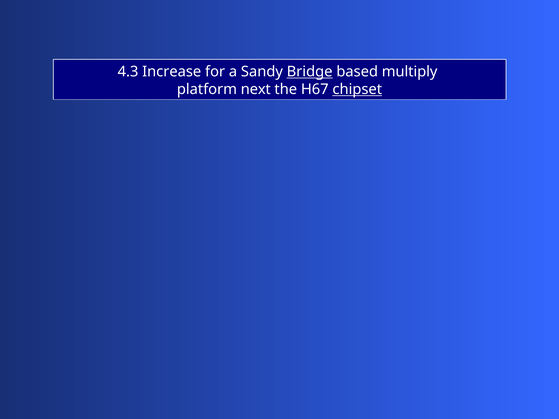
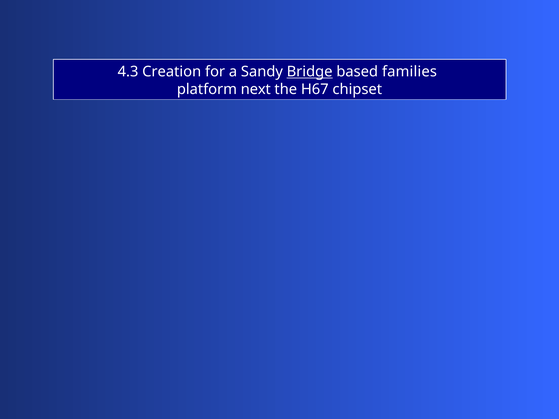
Increase: Increase -> Creation (172, 72)
multiply: multiply -> families (409, 72)
chipset underline: present -> none (357, 89)
